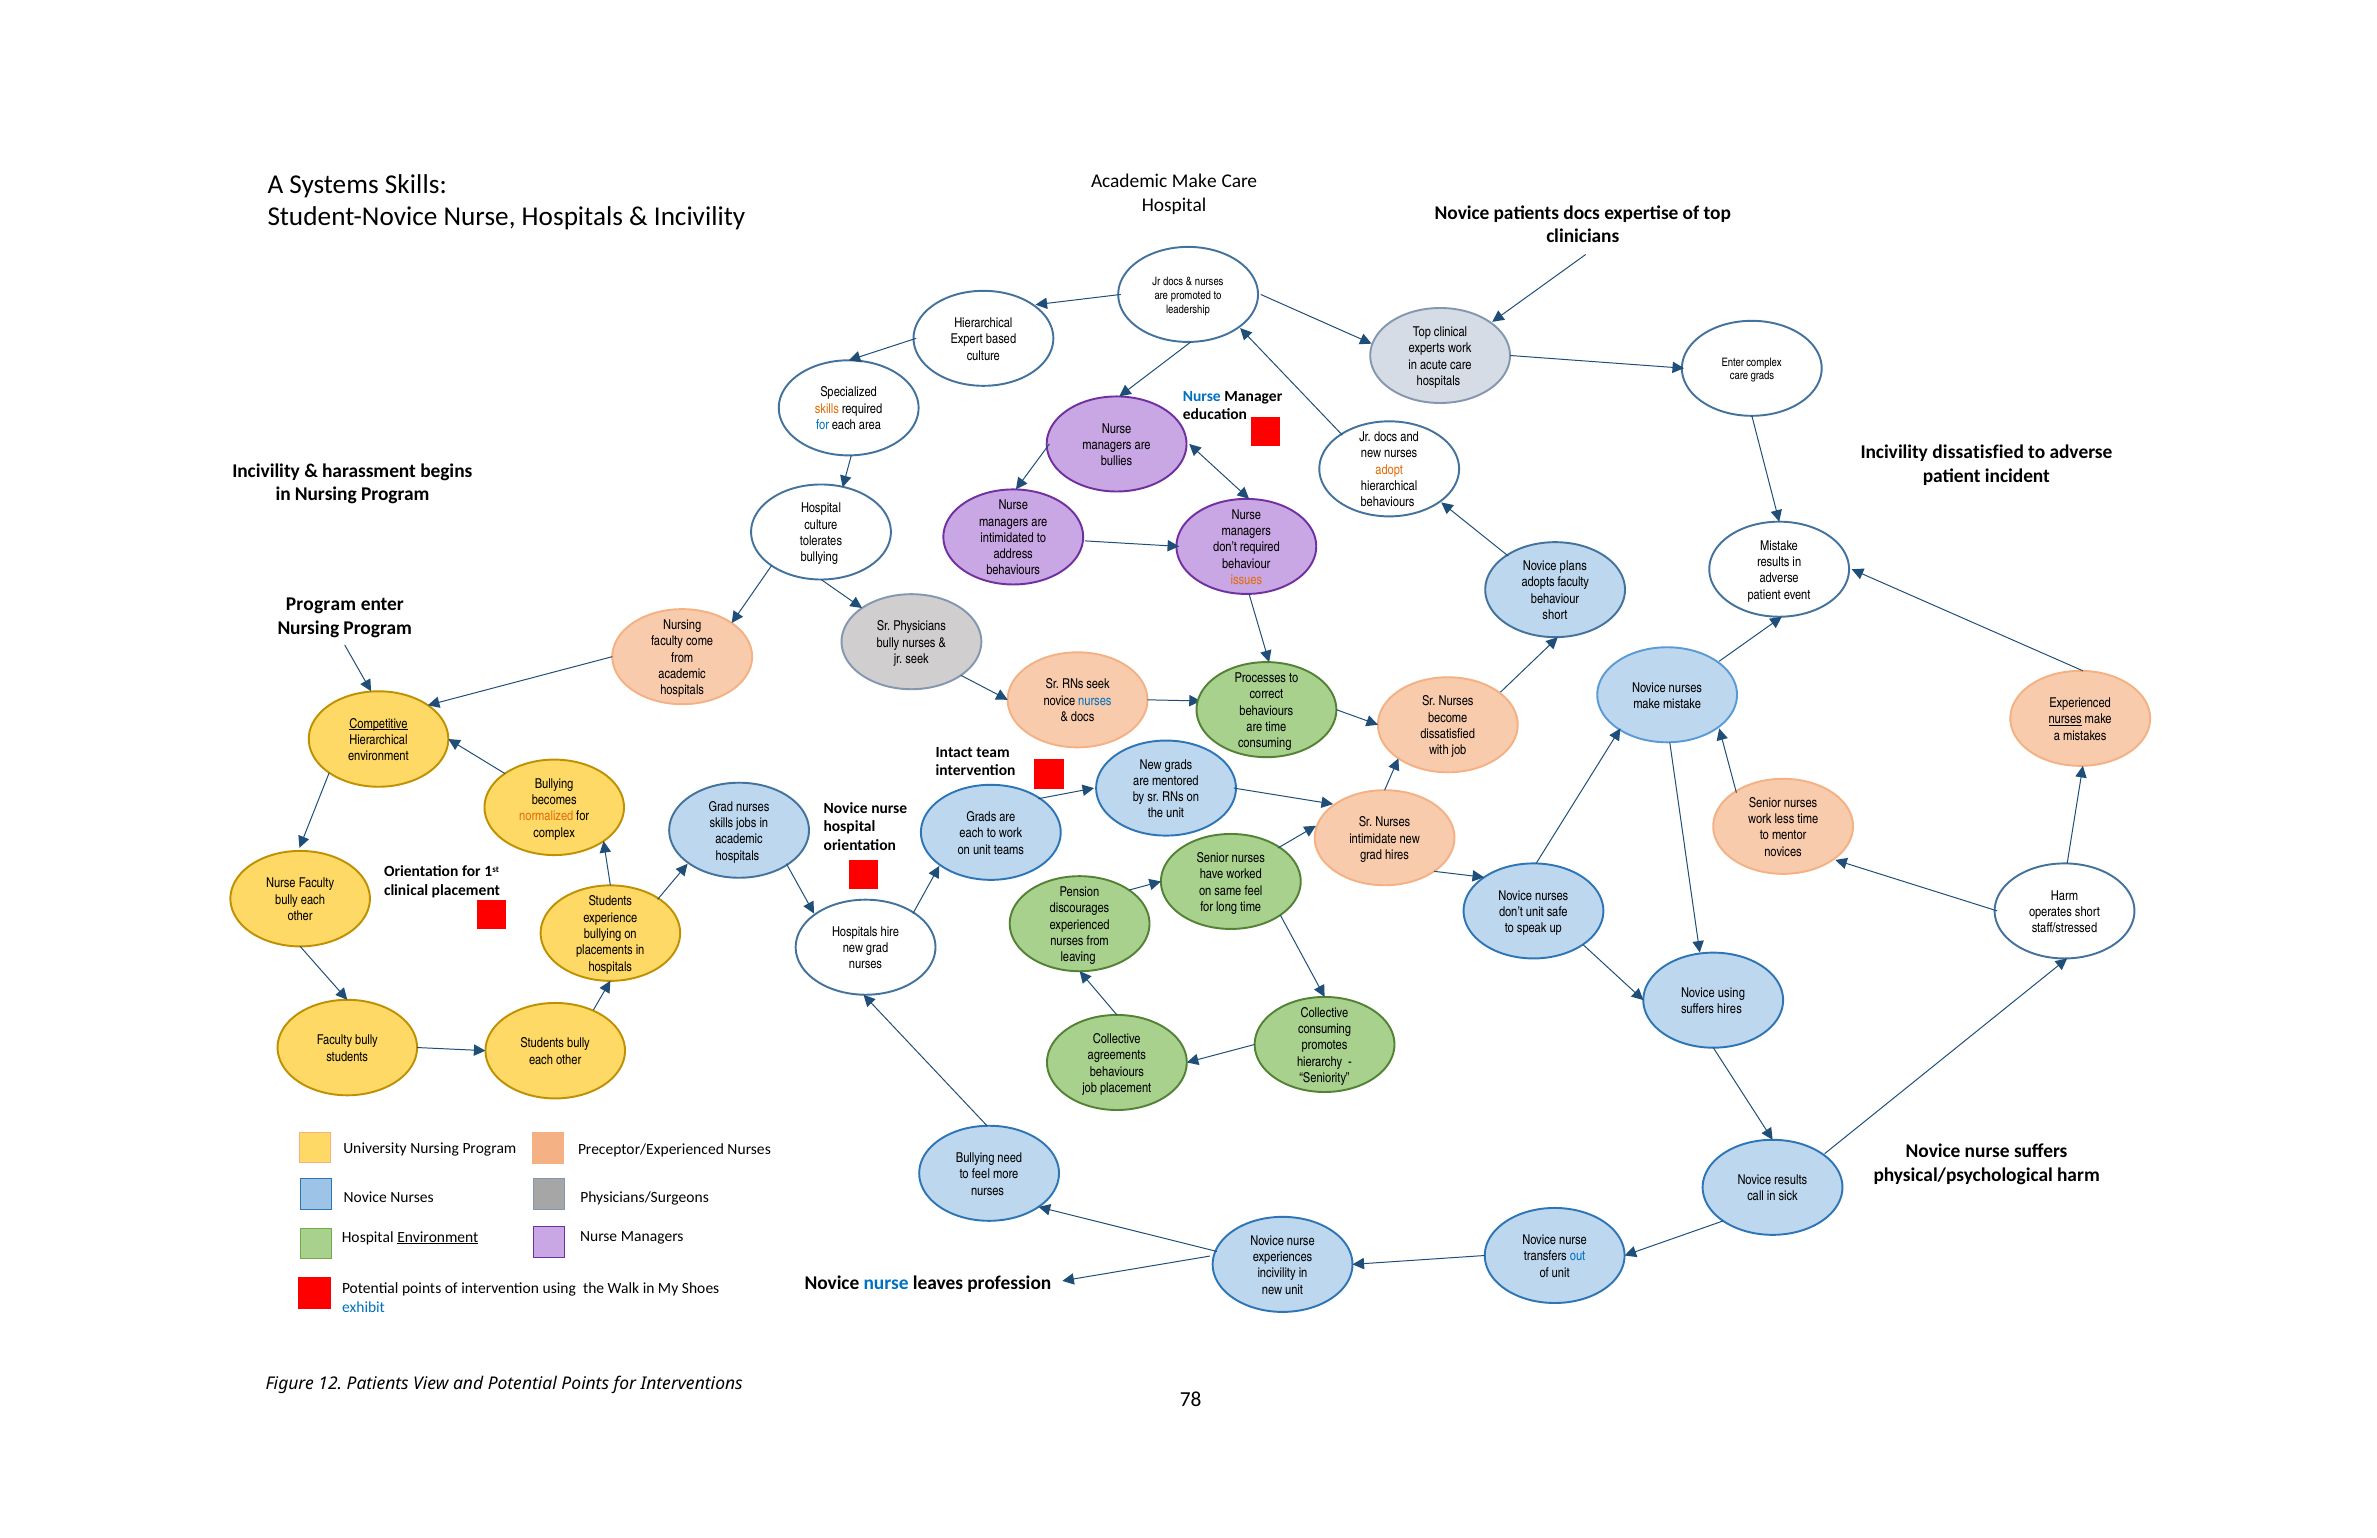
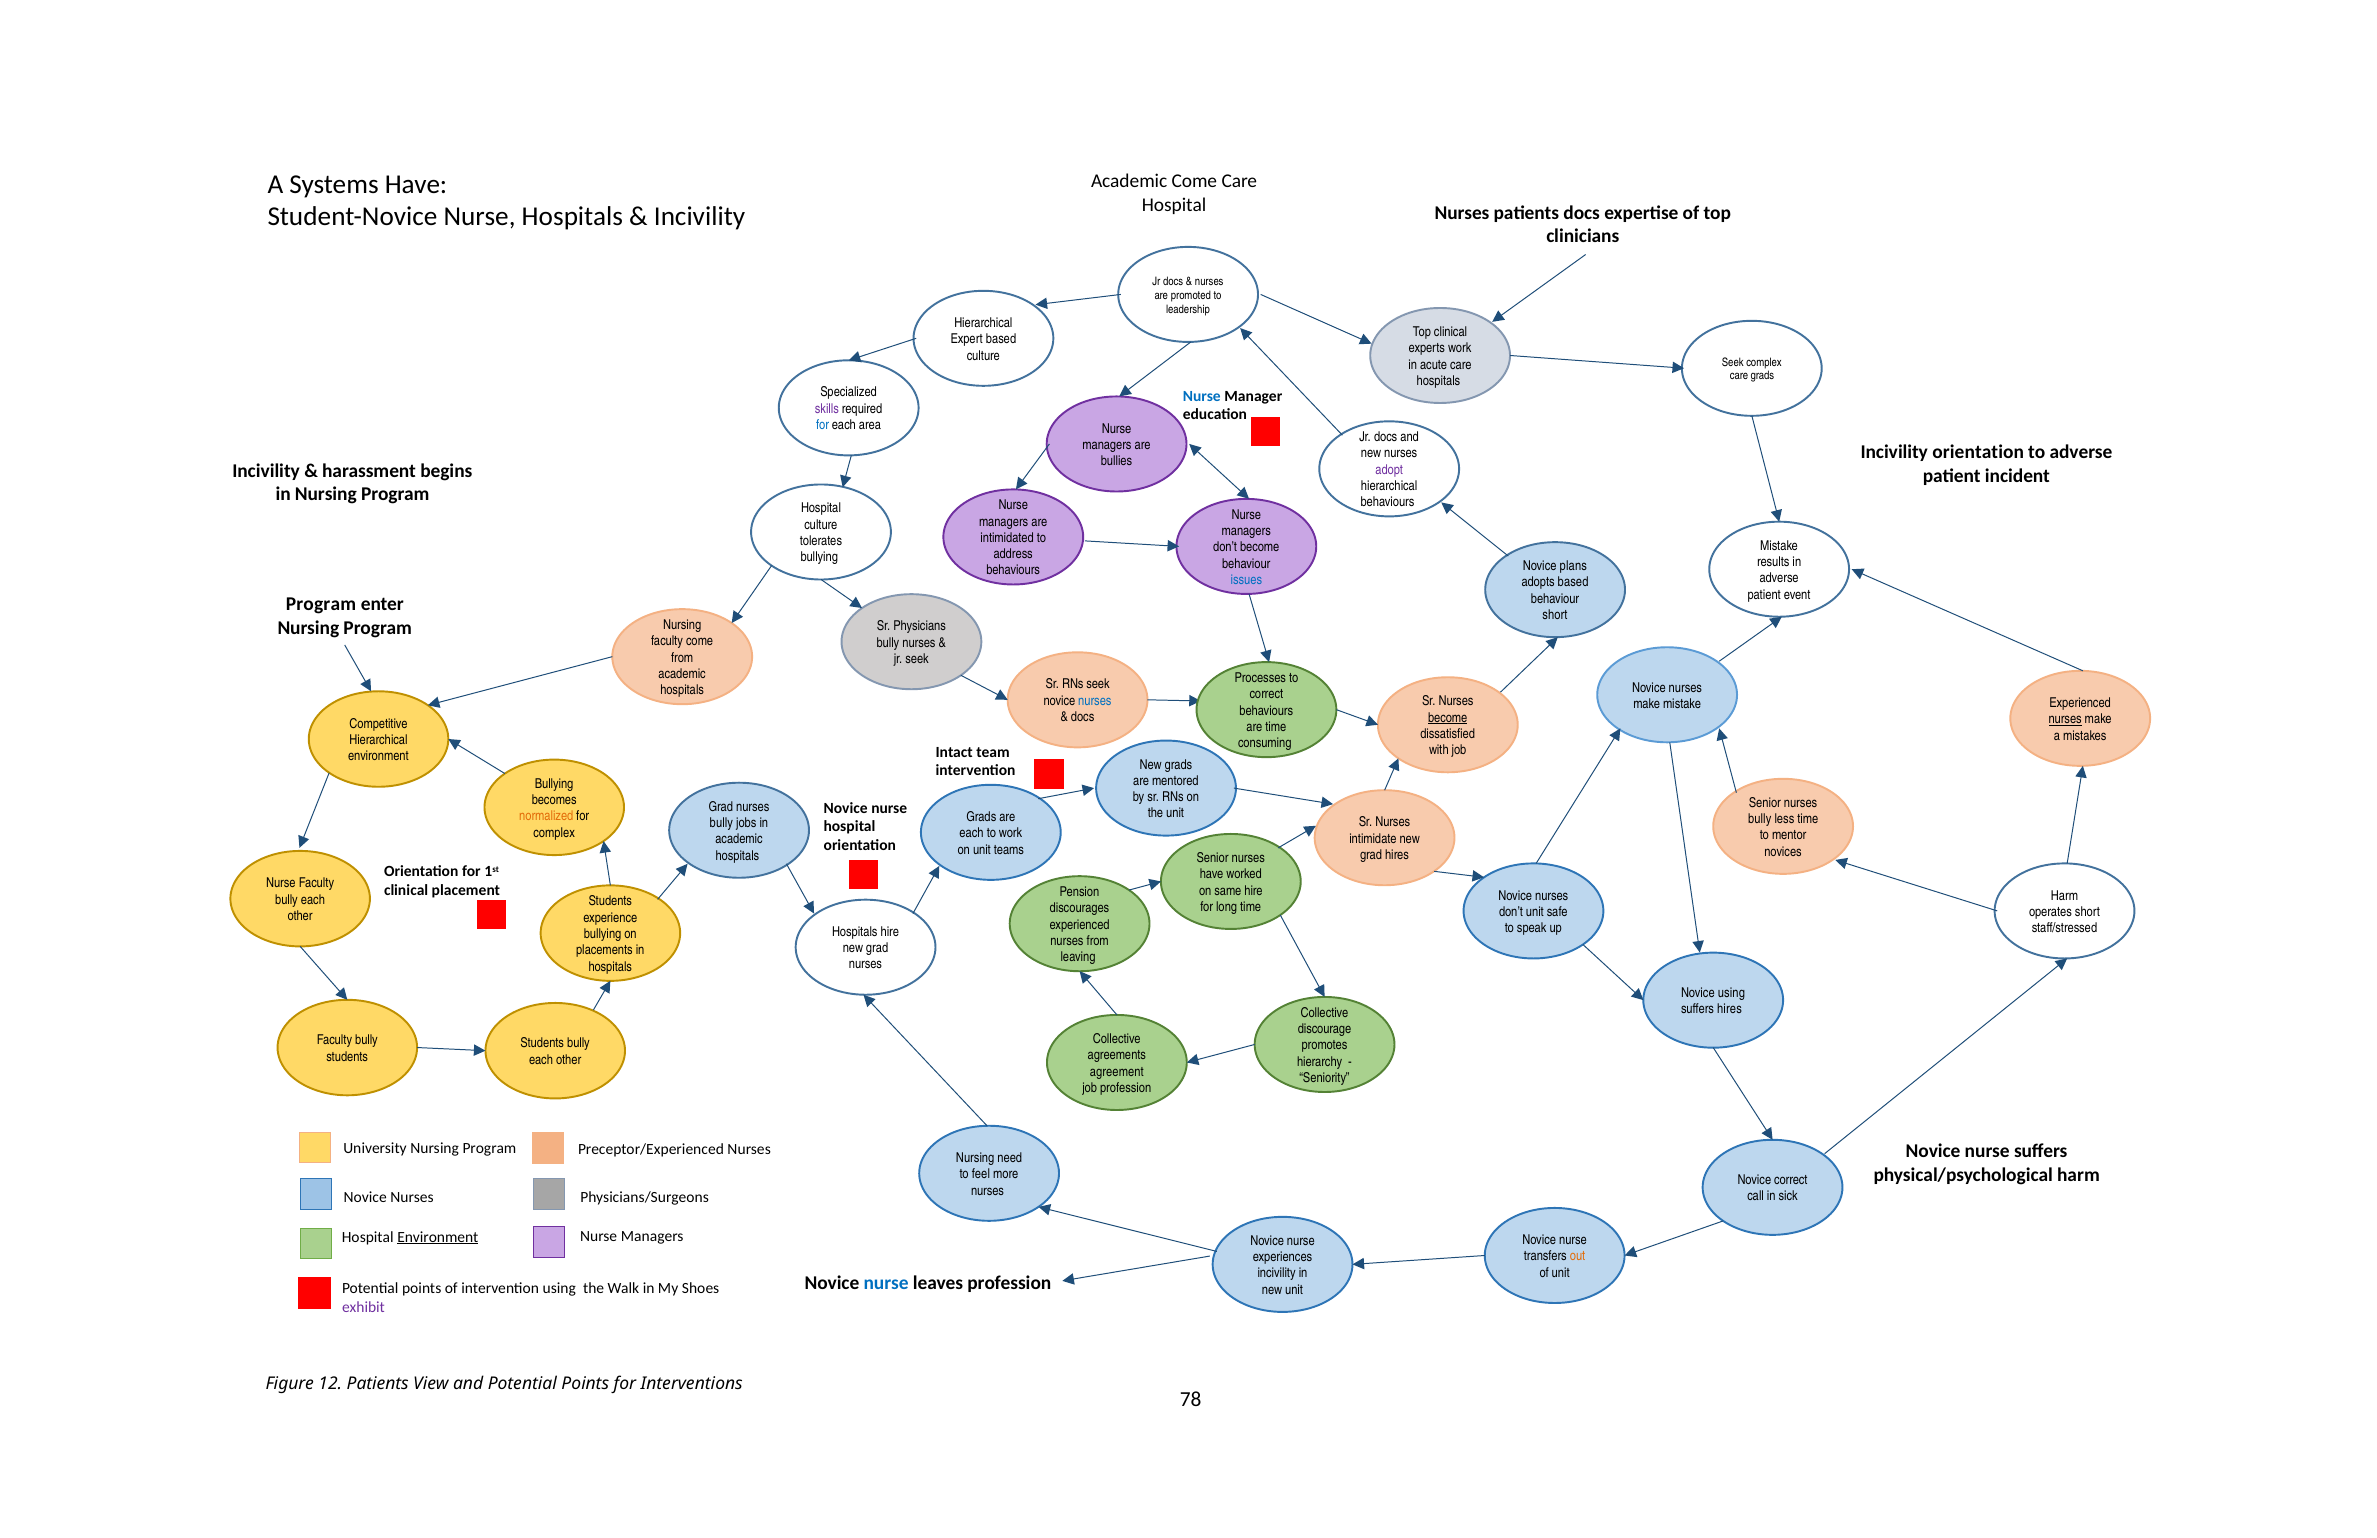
Systems Skills: Skills -> Have (416, 184)
Academic Make: Make -> Come (1194, 181)
Novice: Novice -> Nurses (1462, 213)
Enter: Enter -> Seek (1733, 362)
skills colour: orange -> purple (827, 409)
Incivility dissatisfied: dissatisfied -> orientation (1978, 453)
adopt colour: orange -> purple (1389, 470)
don’t required: required -> become (1260, 547)
issues colour: orange -> blue (1246, 580)
adopts faculty: faculty -> based (1573, 582)
become underline: none -> present (1448, 718)
Competitive underline: present -> none (379, 724)
work: work -> bully (1760, 819)
skills: skills -> bully (721, 823)
same feel: feel -> hire (1254, 891)
consuming: consuming -> discourage (1325, 1029)
behaviours: behaviours -> agreement (1117, 1072)
job placement: placement -> profession (1126, 1088)
Bullying: Bullying -> Nursing (975, 1158)
Novice results: results -> correct (1791, 1180)
out colour: blue -> orange (1578, 1257)
exhibit colour: blue -> purple (363, 1307)
